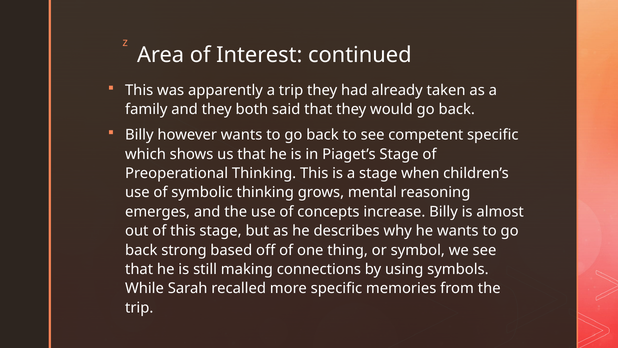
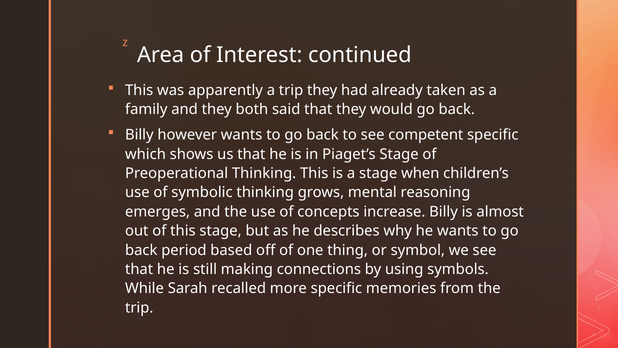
strong: strong -> period (184, 250)
